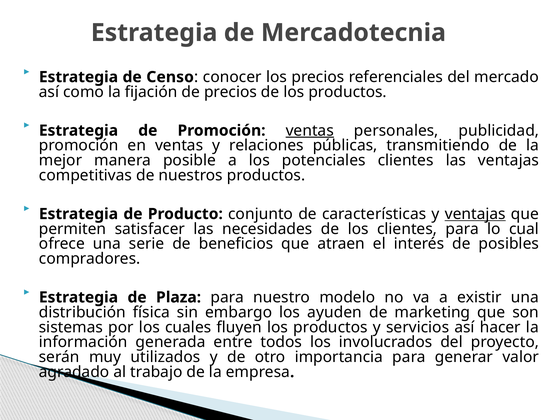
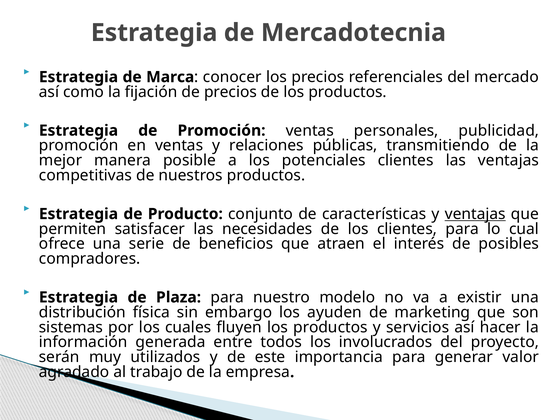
Censo: Censo -> Marca (170, 77)
ventas underline: present -> none (310, 131)
otro: otro -> este (270, 357)
